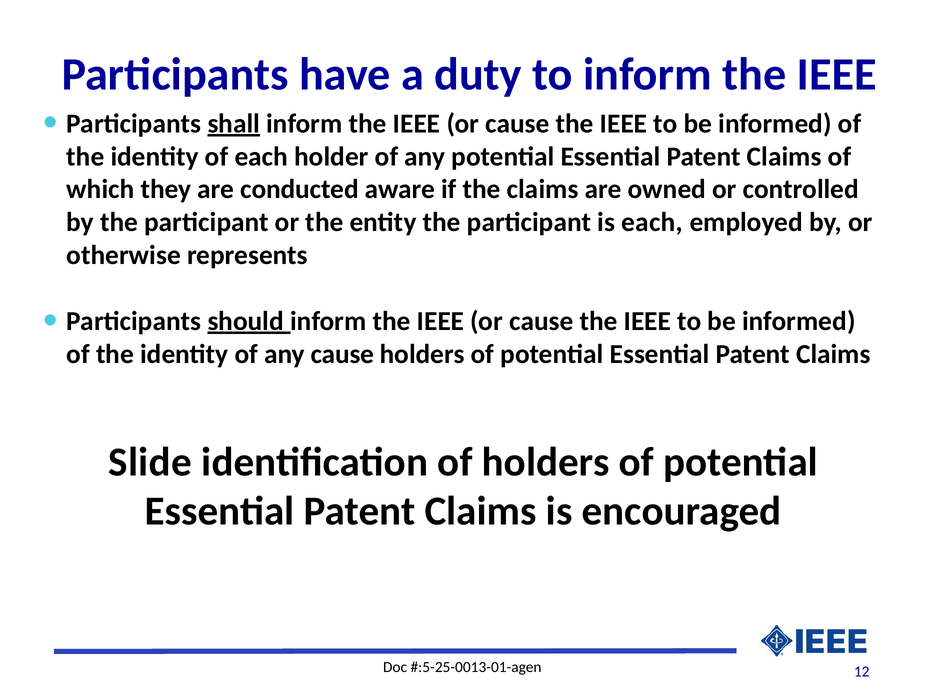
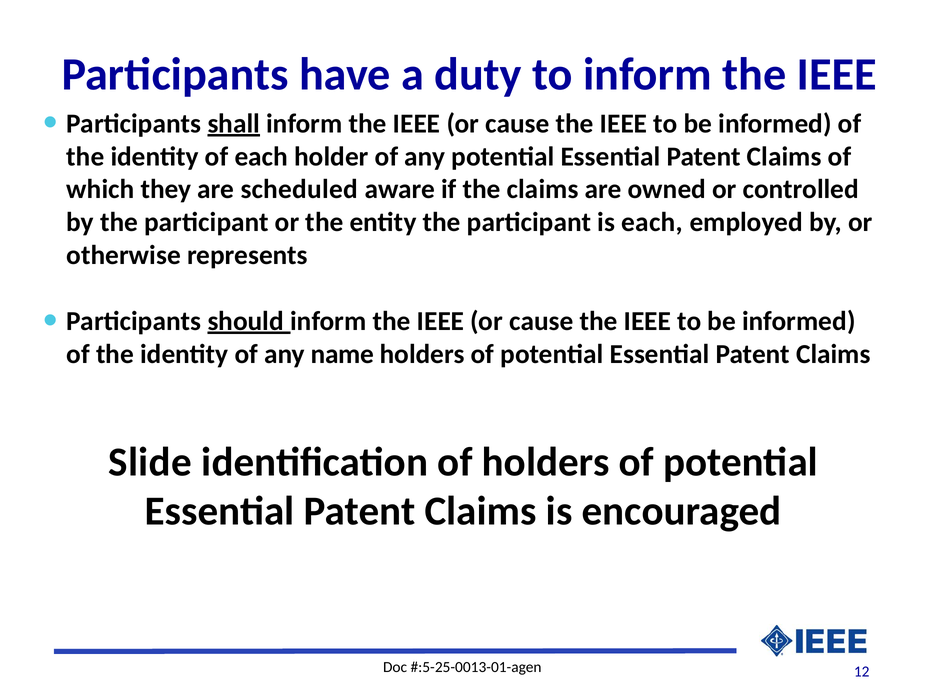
conducted: conducted -> scheduled (299, 189)
any cause: cause -> name (342, 354)
